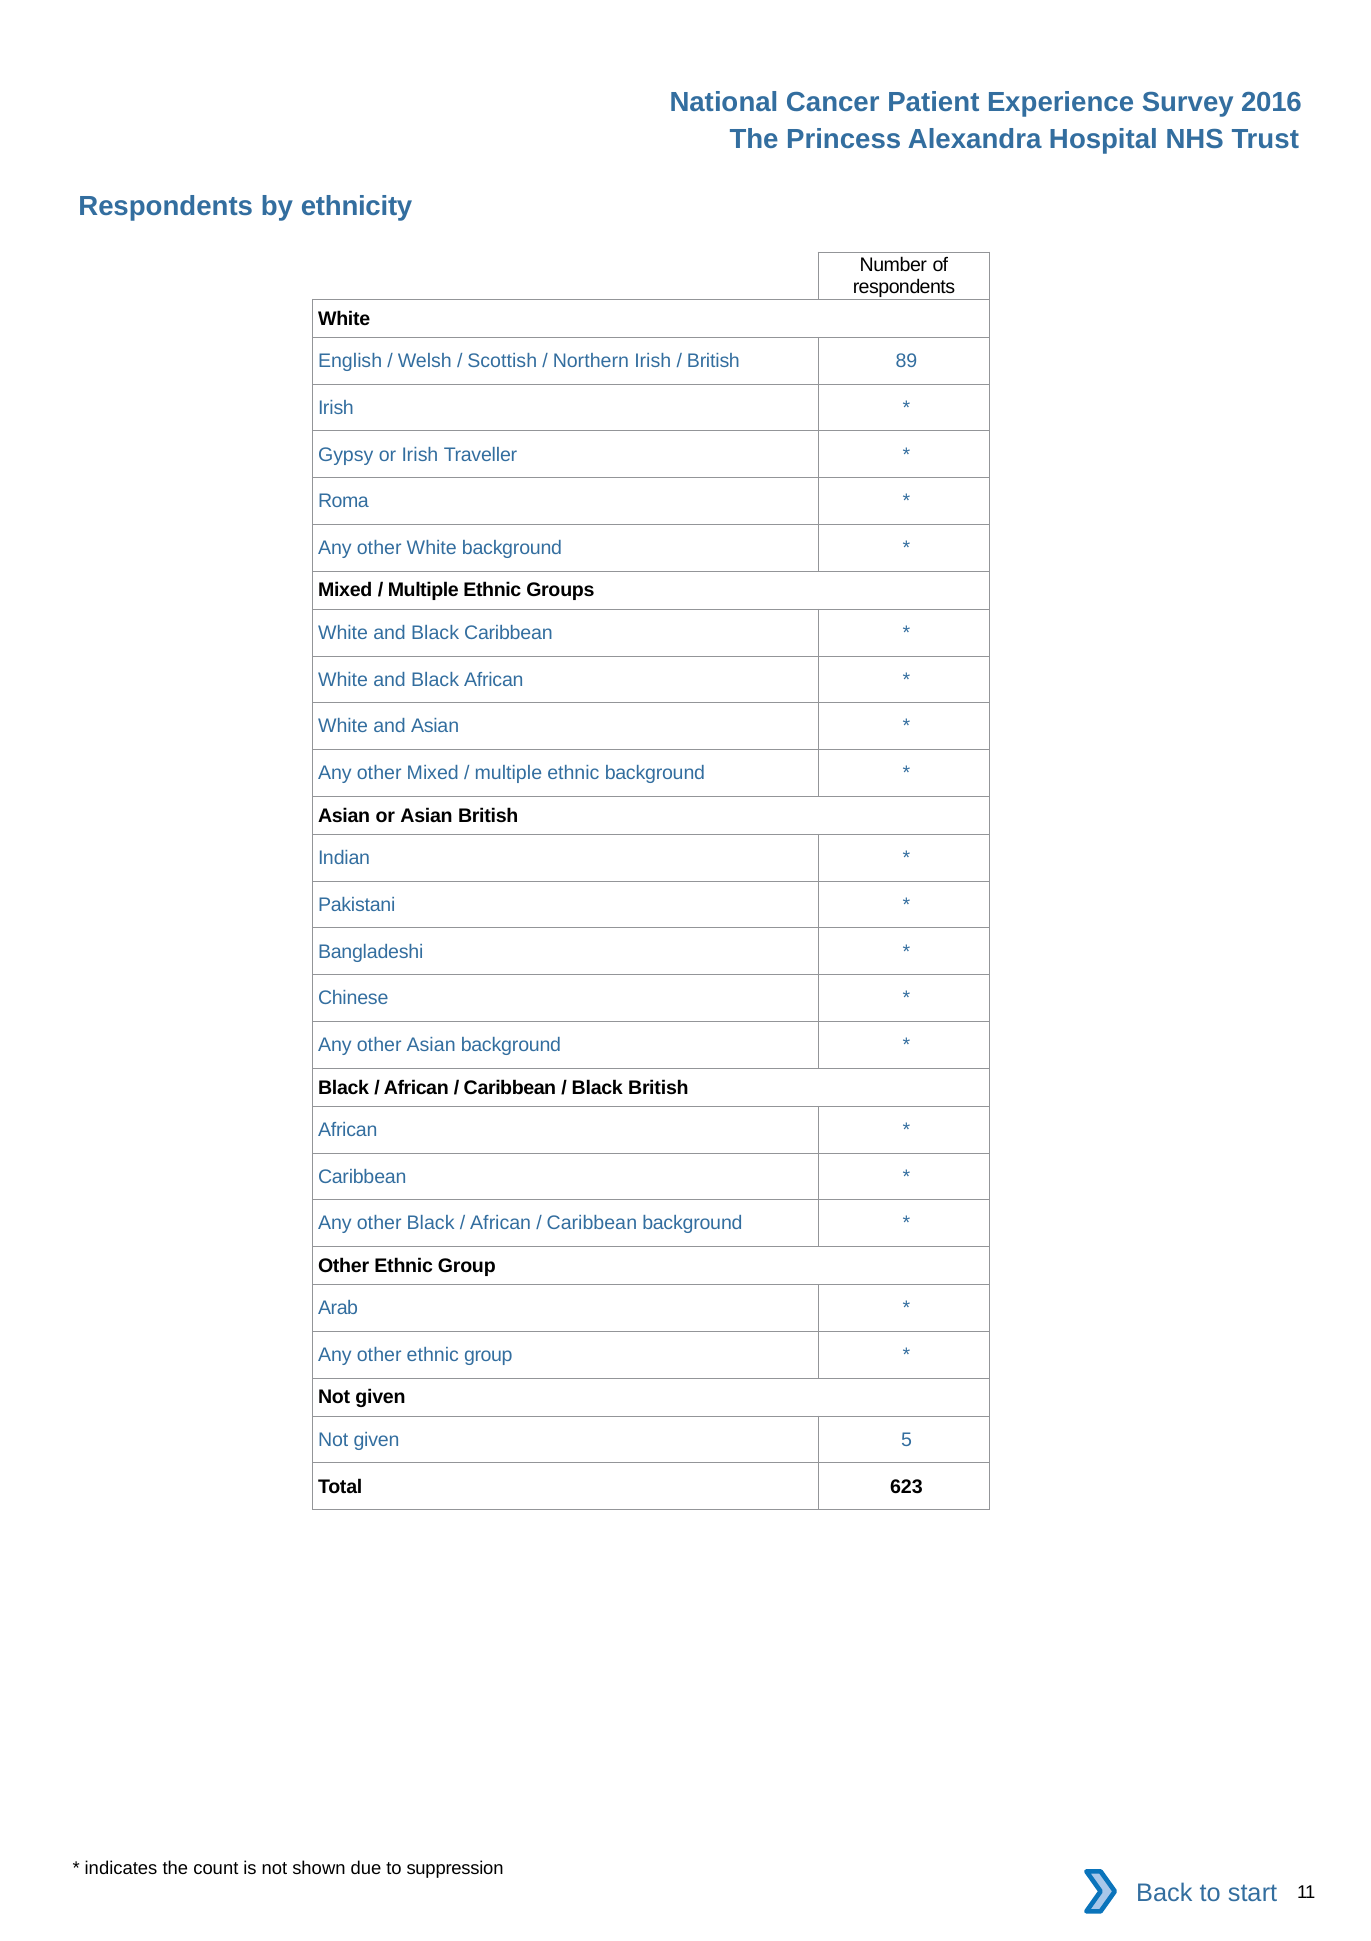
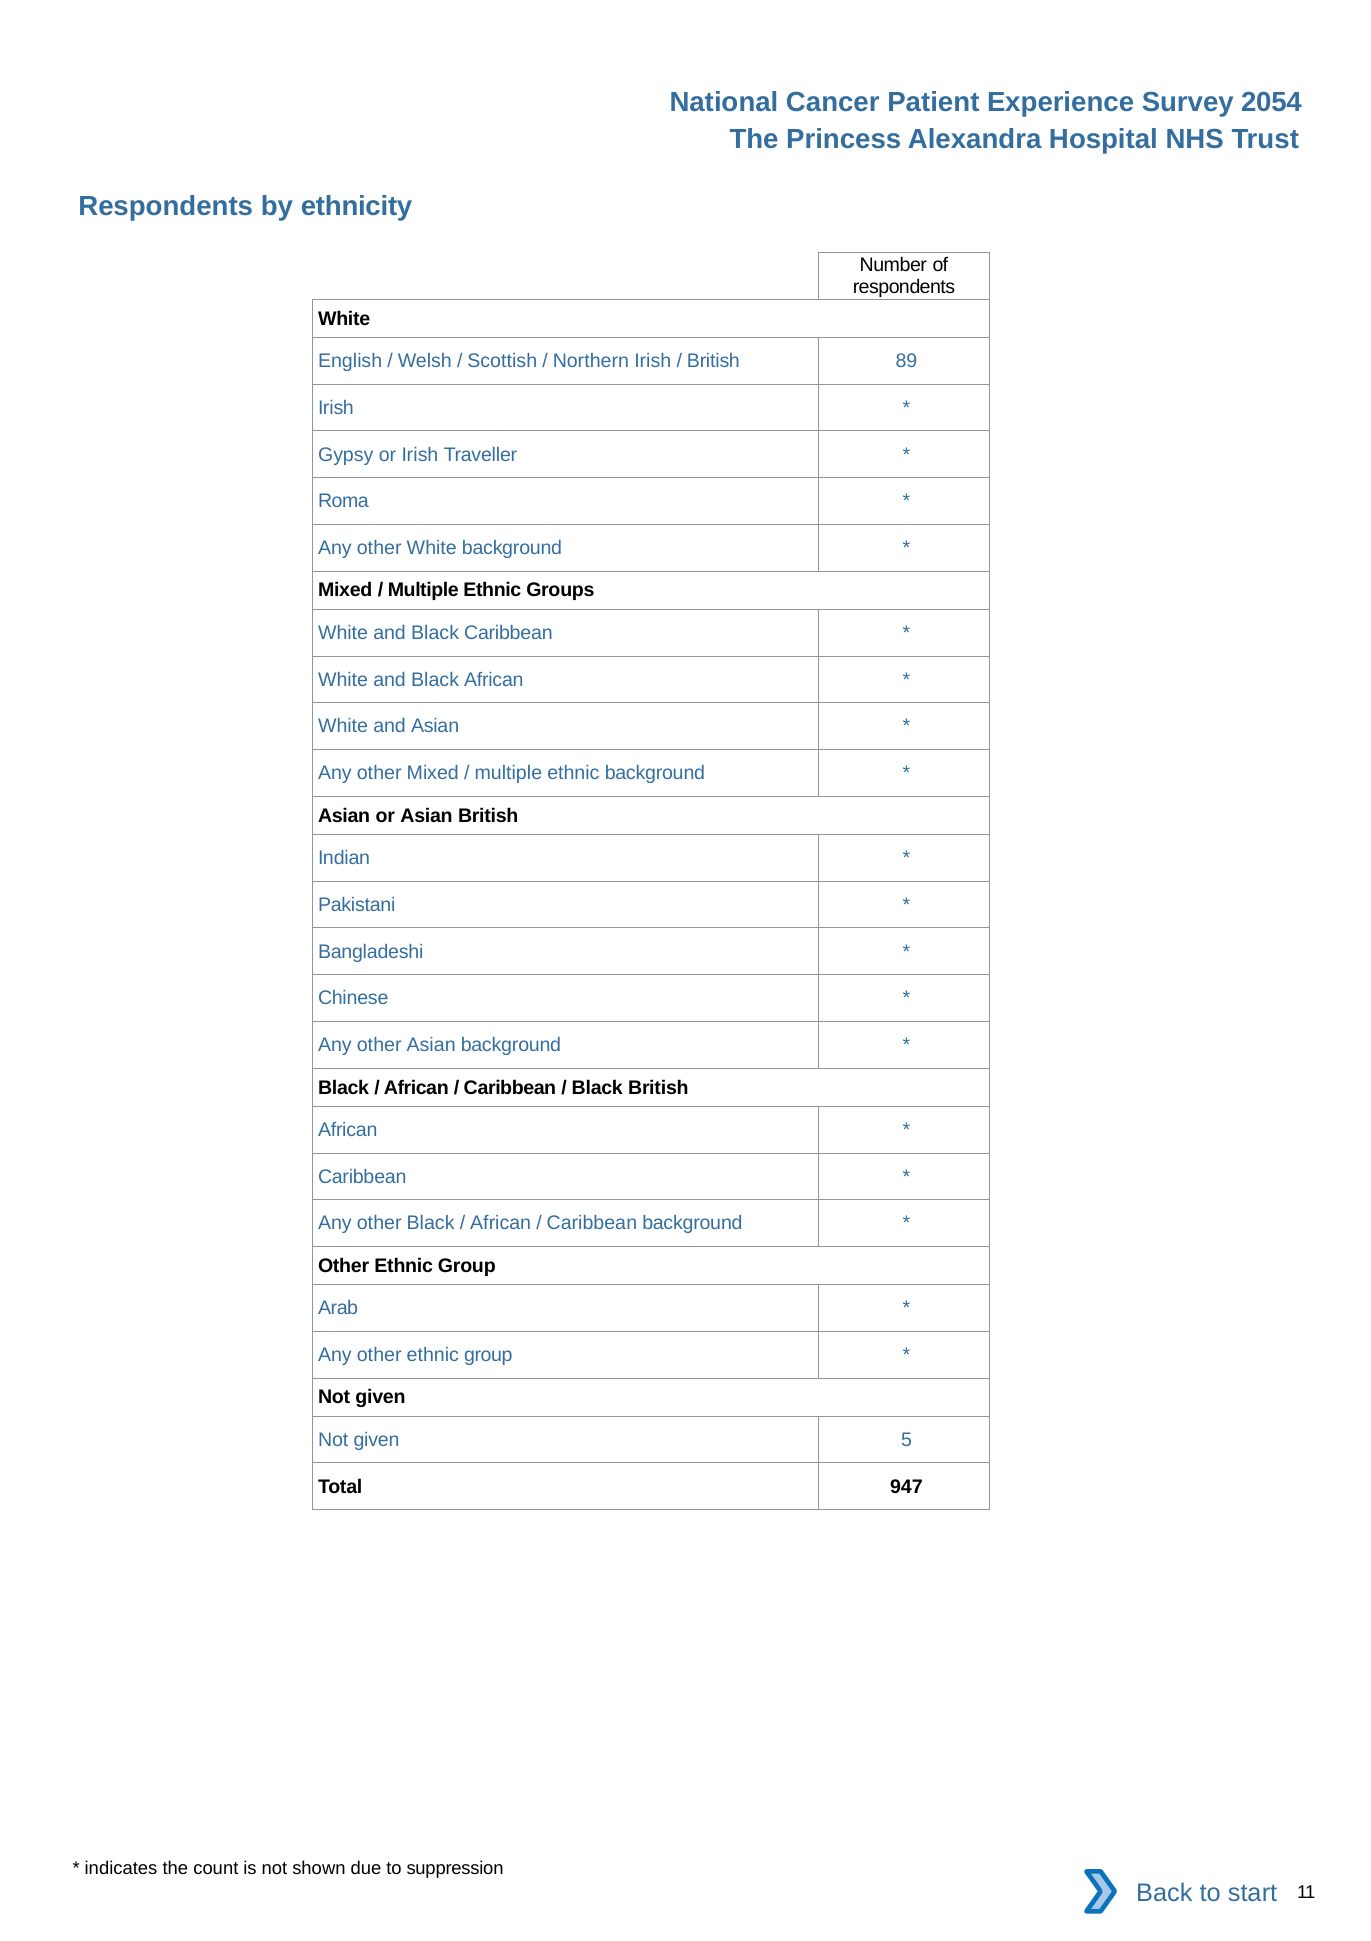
2016: 2016 -> 2054 (1271, 102)
623: 623 -> 947 (906, 1486)
